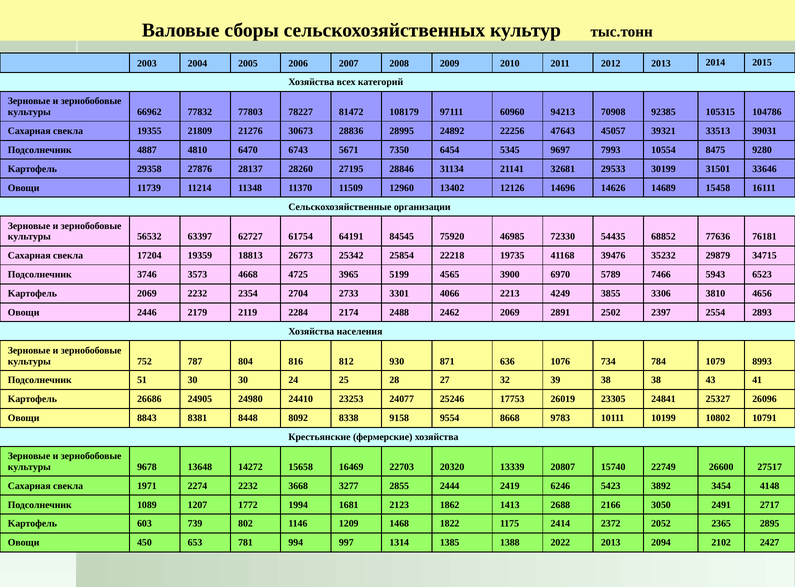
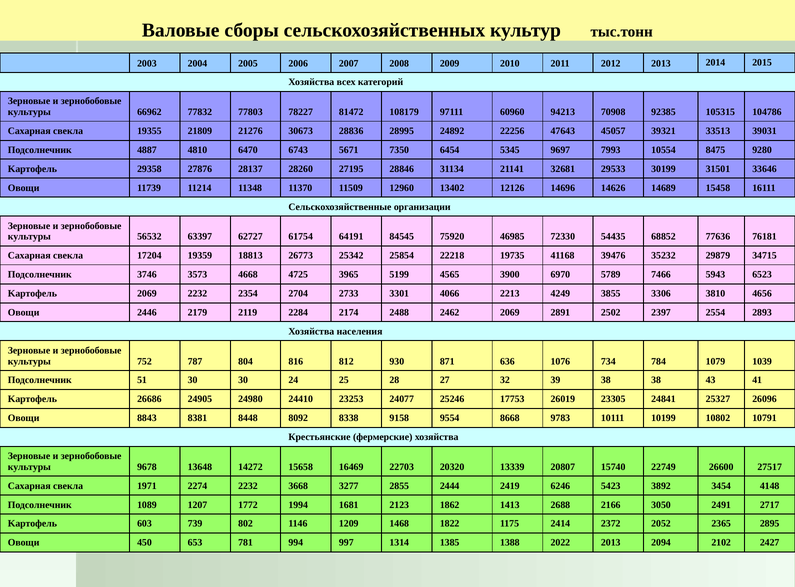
8993: 8993 -> 1039 (762, 361)
